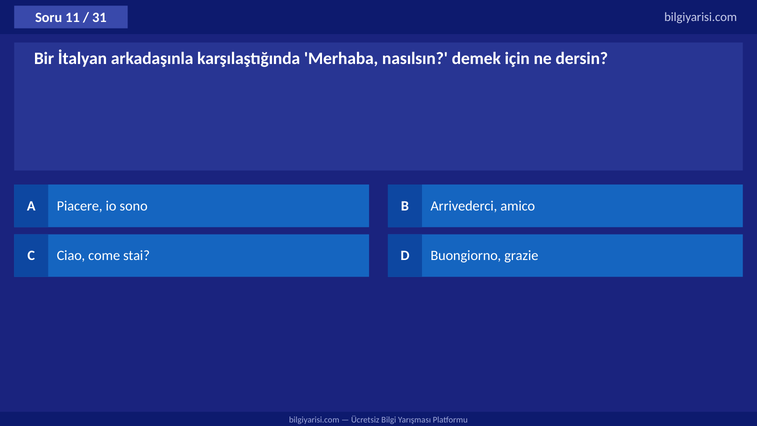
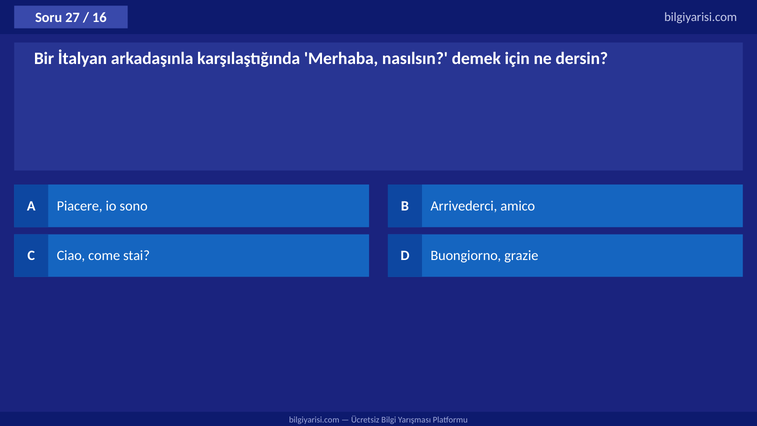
11: 11 -> 27 (73, 17)
31: 31 -> 16 (99, 17)
